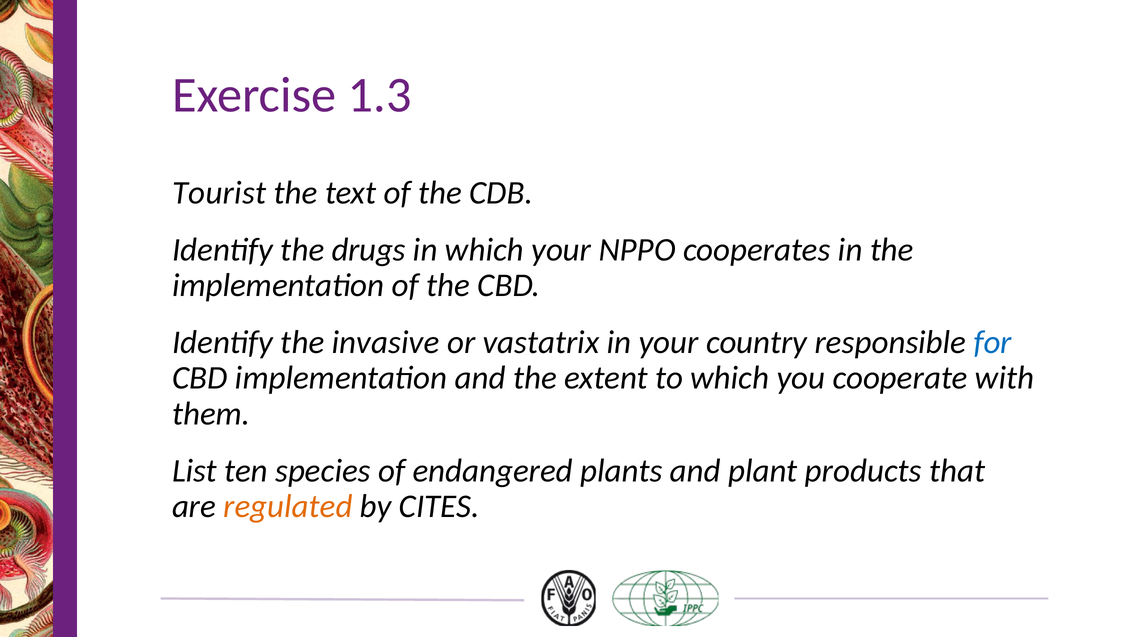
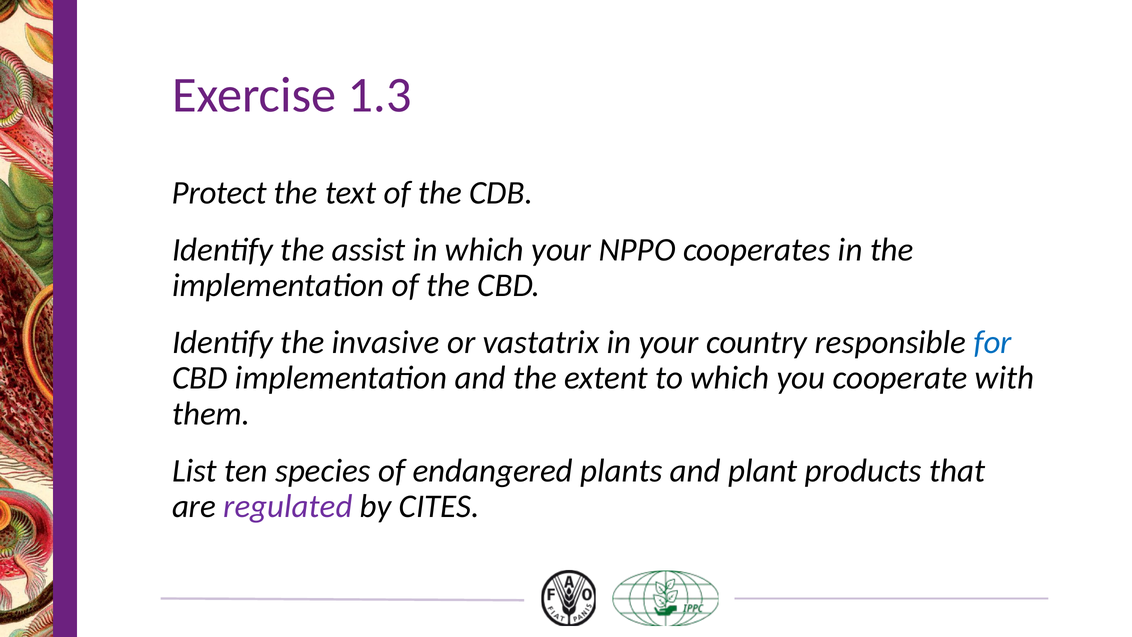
Tourist: Tourist -> Protect (219, 193)
drugs: drugs -> assist (369, 250)
regulated colour: orange -> purple (288, 506)
